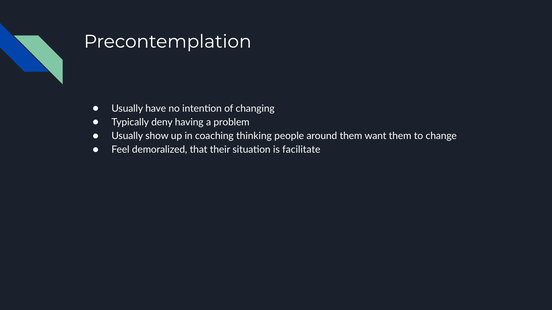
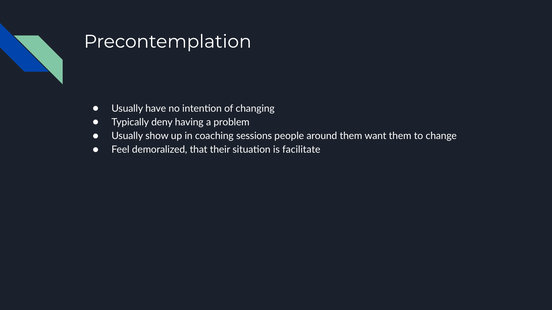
thinking: thinking -> sessions (254, 136)
